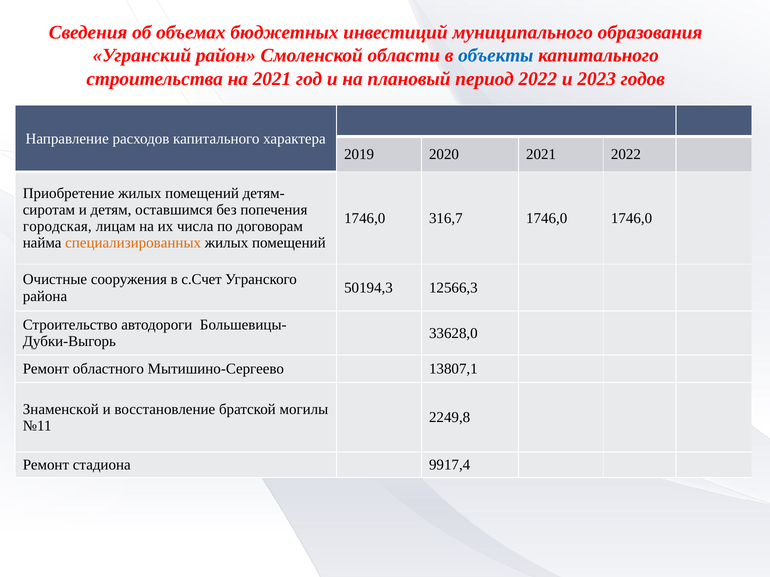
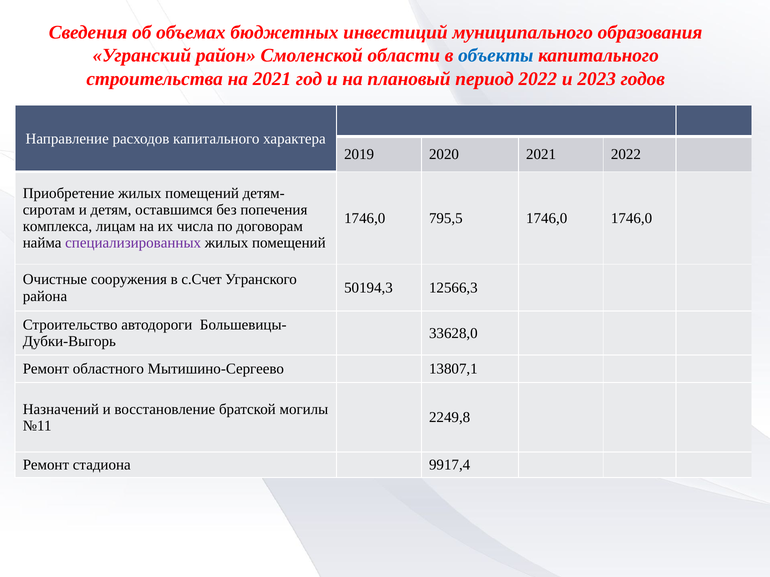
316,7: 316,7 -> 795,5 (446, 218)
городская: городская -> комплекса (57, 227)
специализированных colour: orange -> purple (133, 243)
Знаменской: Знаменской -> Назначений (61, 410)
